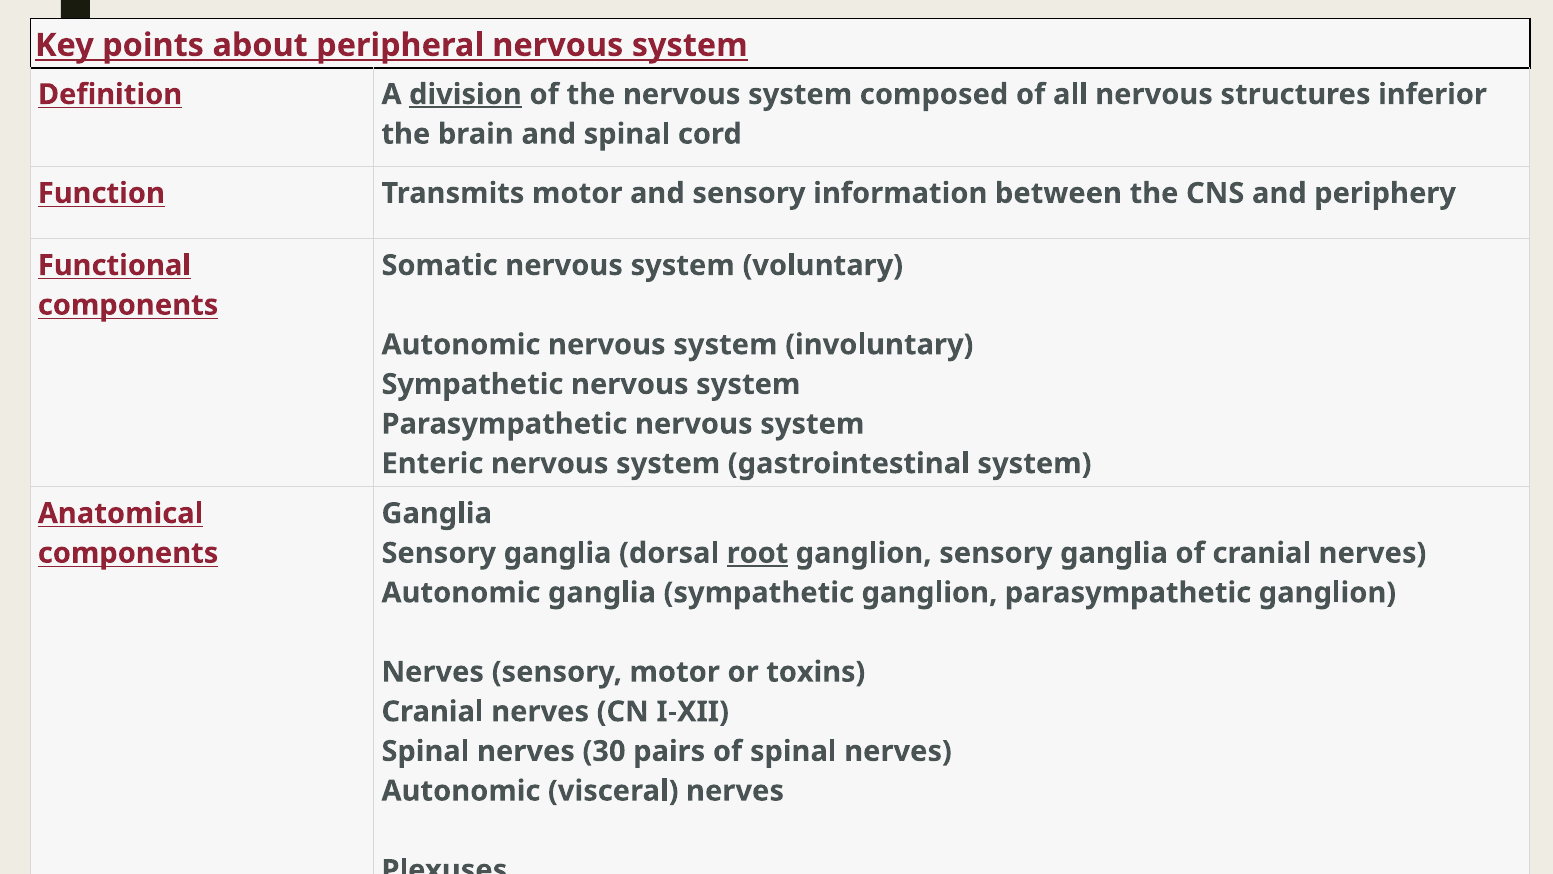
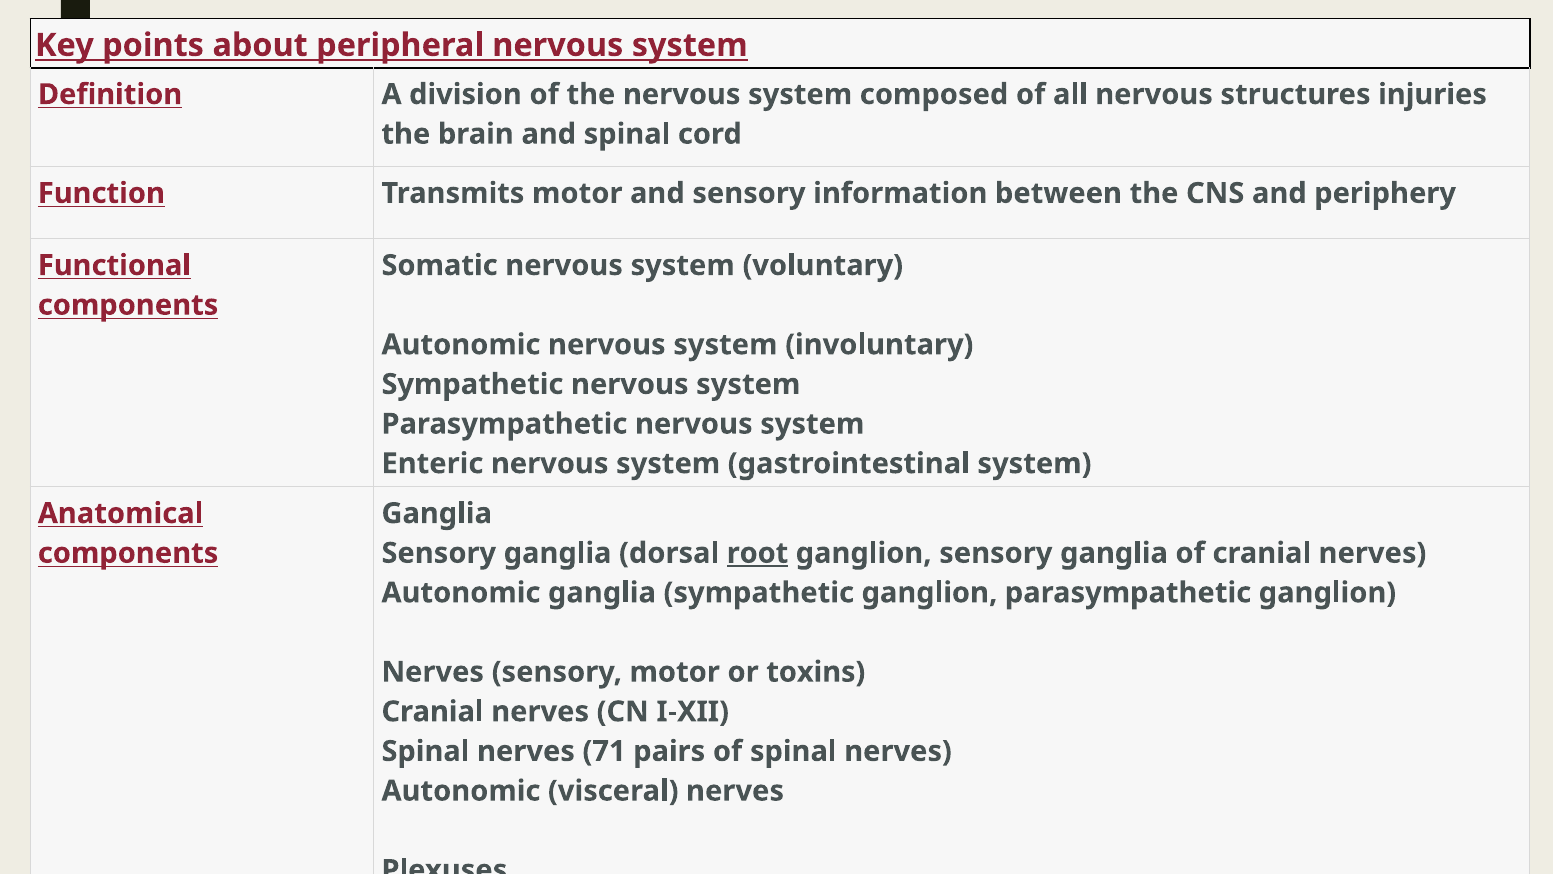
division underline: present -> none (465, 94)
inferior: inferior -> injuries (1433, 94)
30: 30 -> 71 (604, 751)
